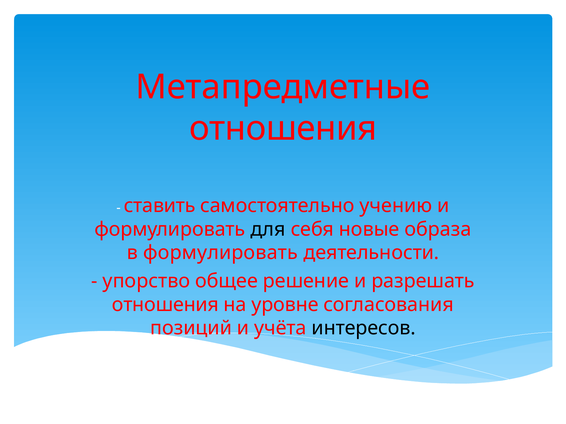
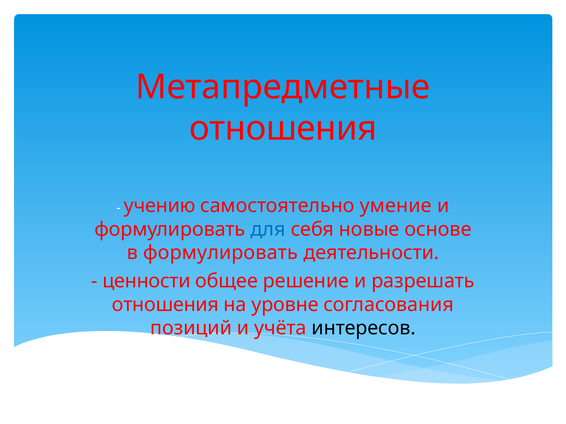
ставить: ставить -> учению (160, 206)
учению: учению -> умение (396, 206)
для colour: black -> blue (268, 230)
образа: образа -> основе (438, 230)
упорство: упорство -> ценности (147, 281)
